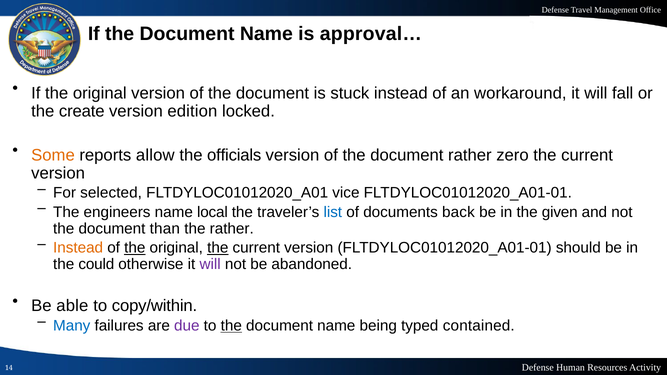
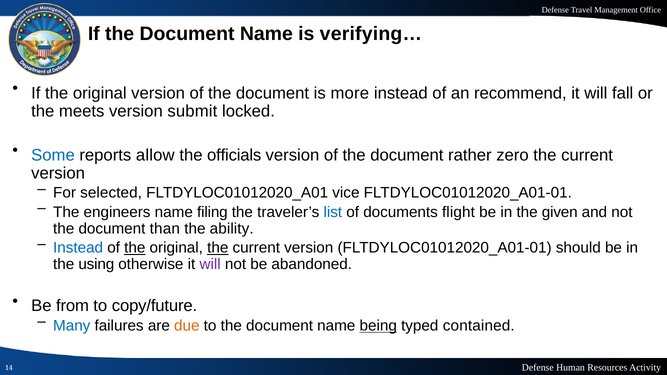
approval…: approval… -> verifying… (371, 34)
stuck: stuck -> more (350, 93)
workaround: workaround -> recommend (520, 93)
create: create -> meets (82, 111)
edition: edition -> submit (192, 111)
Some colour: orange -> blue (53, 155)
local: local -> filing (212, 212)
back: back -> flight (458, 212)
the rather: rather -> ability (232, 229)
Instead colour: orange -> blue (78, 248)
could: could -> using (96, 264)
able: able -> from (73, 306)
copy/within: copy/within -> copy/future (155, 306)
due colour: purple -> orange (187, 326)
the underline: present -> none (231, 326)
being underline: none -> present (378, 326)
